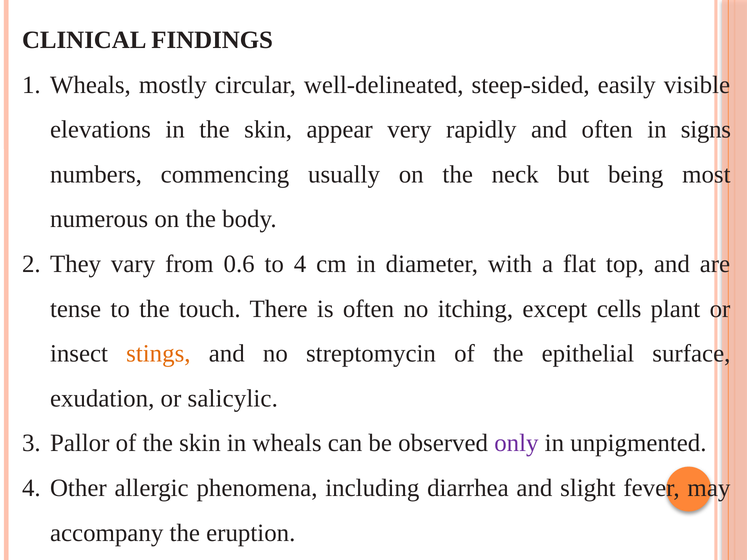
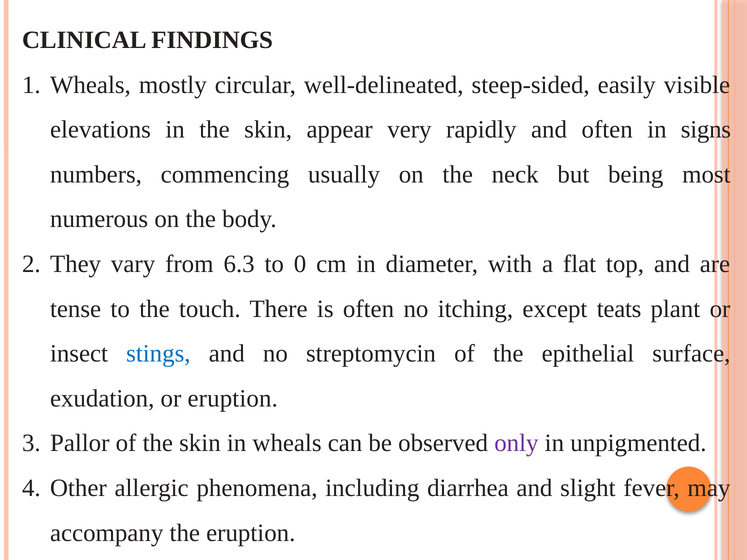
0.6: 0.6 -> 6.3 (239, 264)
to 4: 4 -> 0 (300, 264)
cells: cells -> teats (619, 309)
stings colour: orange -> blue (158, 354)
or salicylic: salicylic -> eruption (233, 399)
